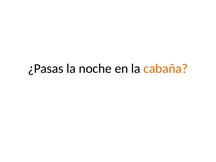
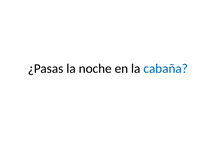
cabaña colour: orange -> blue (166, 69)
